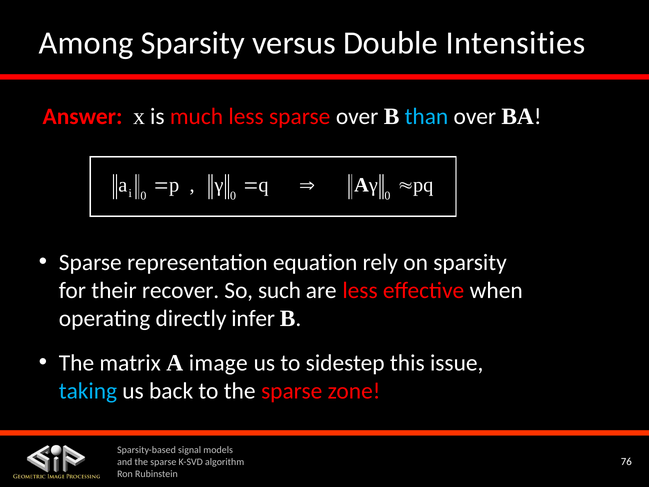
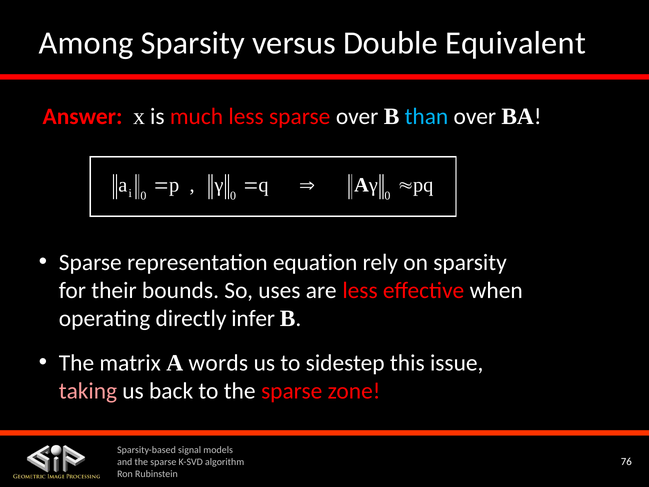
Intensities: Intensities -> Equivalent (515, 43)
recover: recover -> bounds (180, 290)
such: such -> uses (279, 290)
image: image -> words (218, 363)
taking colour: light blue -> pink (88, 391)
